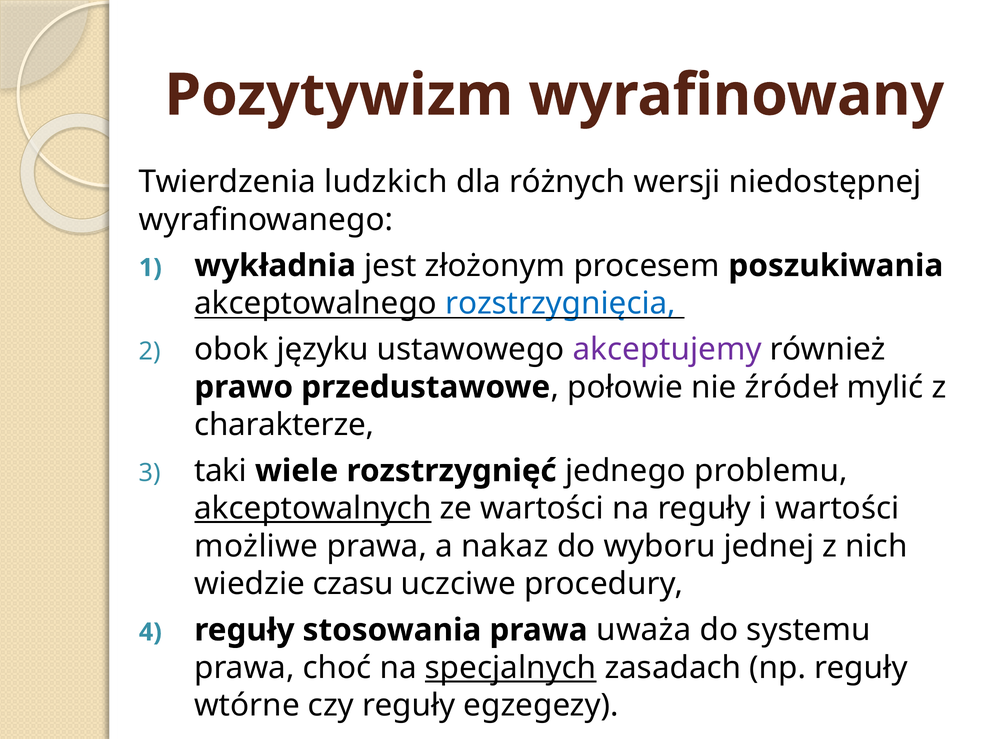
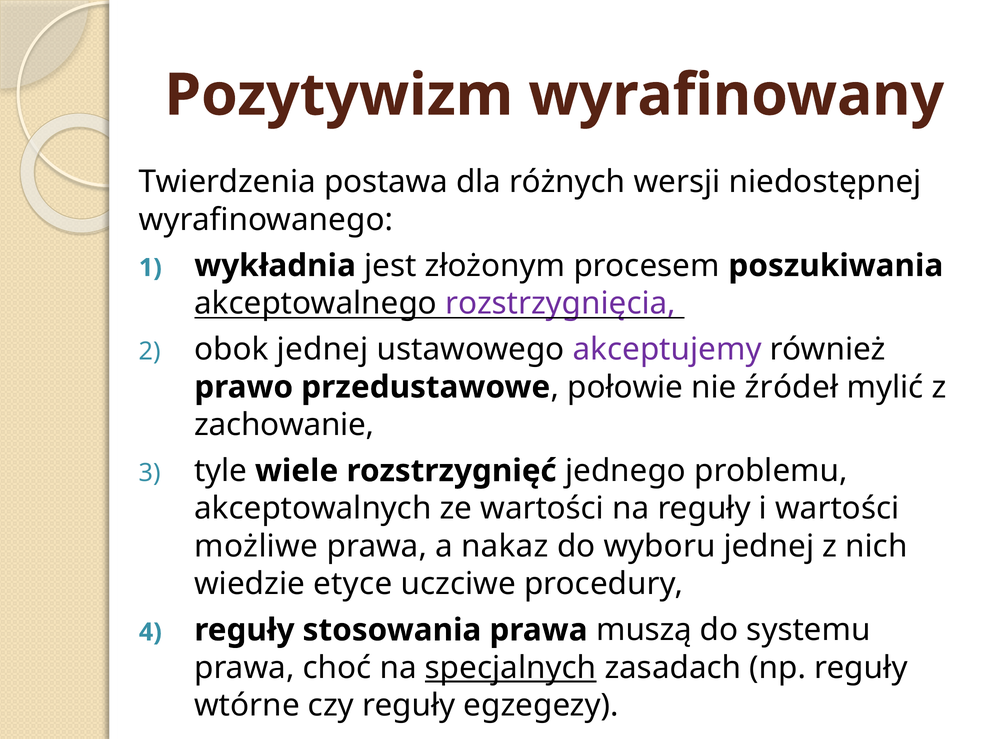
ludzkich: ludzkich -> postawa (386, 182)
rozstrzygnięcia colour: blue -> purple (560, 304)
obok języku: języku -> jednej (323, 350)
charakterze: charakterze -> zachowanie (284, 425)
taki: taki -> tyle (221, 471)
akceptowalnych underline: present -> none (313, 509)
czasu: czasu -> etyce (353, 584)
uważa: uważa -> muszą (644, 630)
